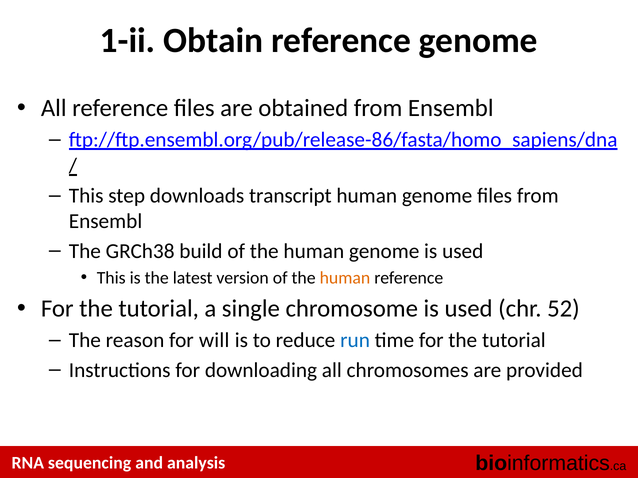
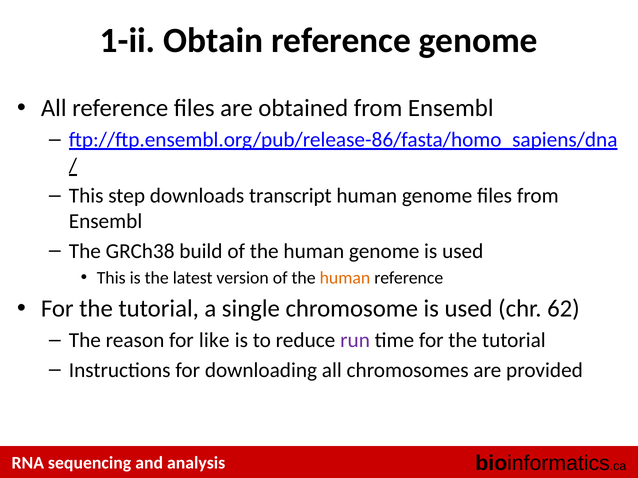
52: 52 -> 62 (563, 309)
will: will -> like (214, 341)
run colour: blue -> purple (355, 341)
